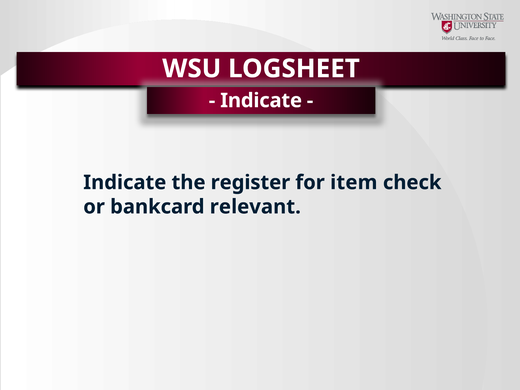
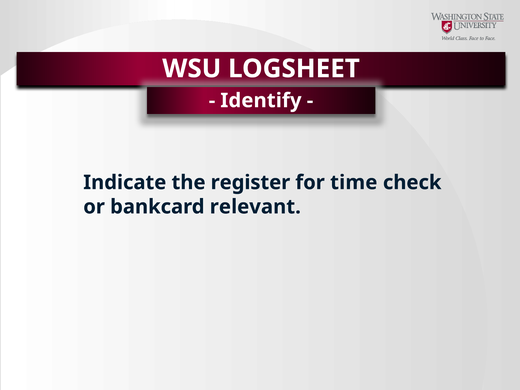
Indicate: Indicate -> Identify (261, 101)
item: item -> time (354, 182)
